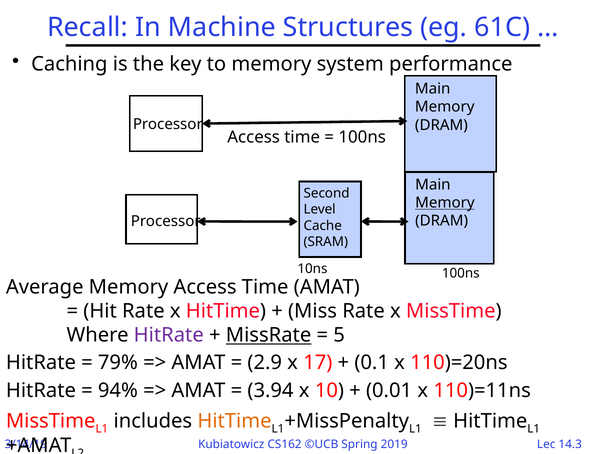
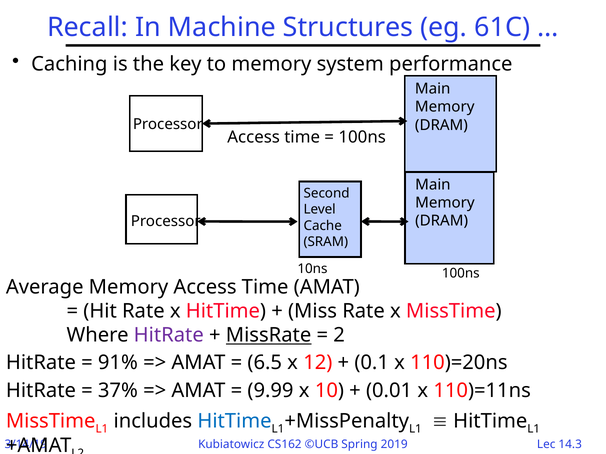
Memory underline: present -> none (445, 203)
5: 5 -> 2 (339, 336)
79%: 79% -> 91% (118, 363)
2.9: 2.9 -> 6.5 (265, 363)
17: 17 -> 12 (318, 363)
94%: 94% -> 37% (118, 391)
3.94: 3.94 -> 9.99 (271, 391)
HitTime colour: orange -> blue (234, 421)
